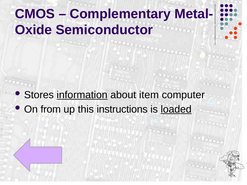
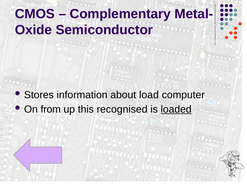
information underline: present -> none (82, 95)
item: item -> load (149, 95)
instructions: instructions -> recognised (122, 109)
